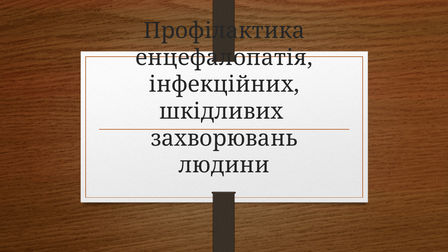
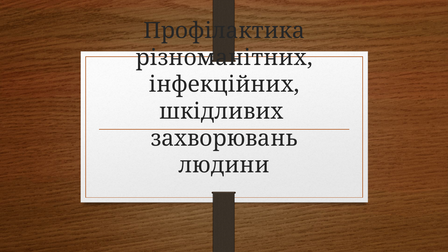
енцефалопатія: енцефалопатія -> різноманітних (224, 58)
